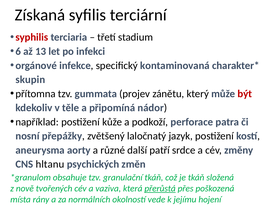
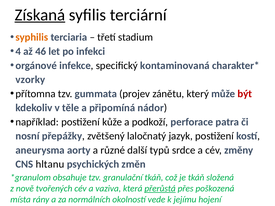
Získaná underline: none -> present (40, 15)
syphilis colour: red -> orange (32, 37)
6: 6 -> 4 (18, 51)
13: 13 -> 46 (41, 51)
skupin: skupin -> vzorky (30, 80)
patří: patří -> typů (160, 150)
